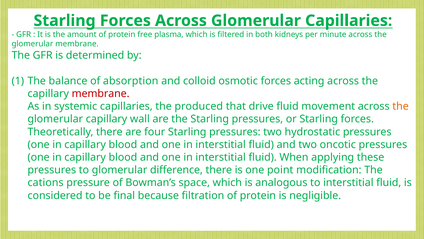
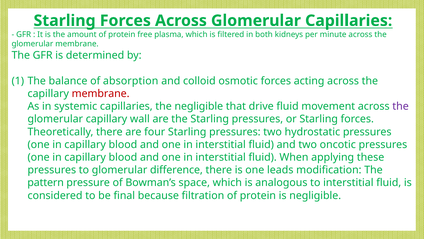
the produced: produced -> negligible (199, 106)
the colour: orange -> purple (401, 106)
point: point -> leads (280, 170)
cations: cations -> pattern (46, 182)
